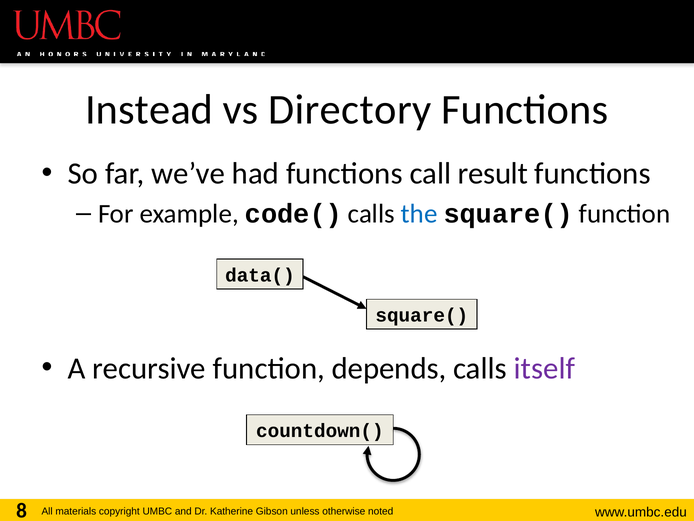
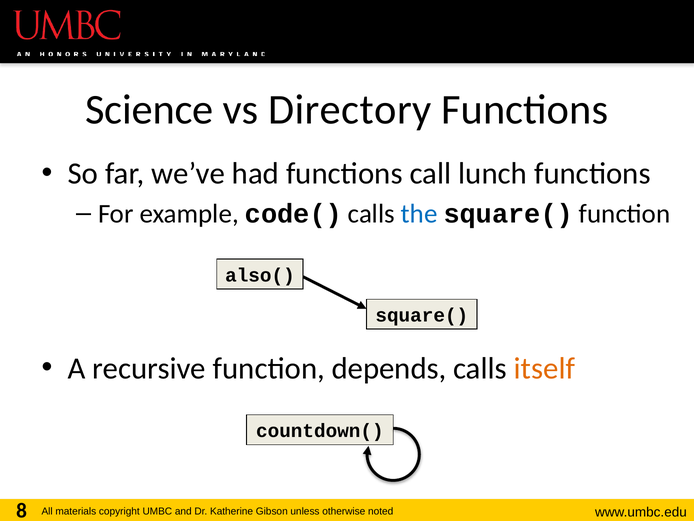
Instead: Instead -> Science (149, 110)
result: result -> lunch (493, 174)
data(: data( -> also( (260, 275)
itself colour: purple -> orange (545, 368)
